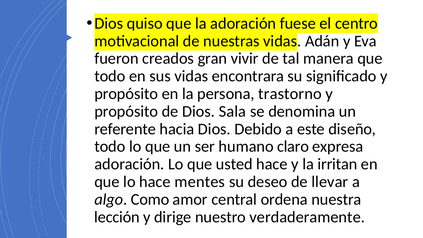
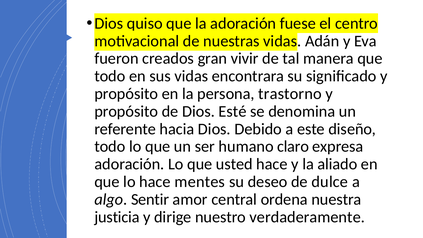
Sala: Sala -> Esté (233, 111)
irritan: irritan -> aliado (337, 164)
llevar: llevar -> dulce (330, 182)
Como: Como -> Sentir (150, 199)
lección: lección -> justicia (117, 217)
